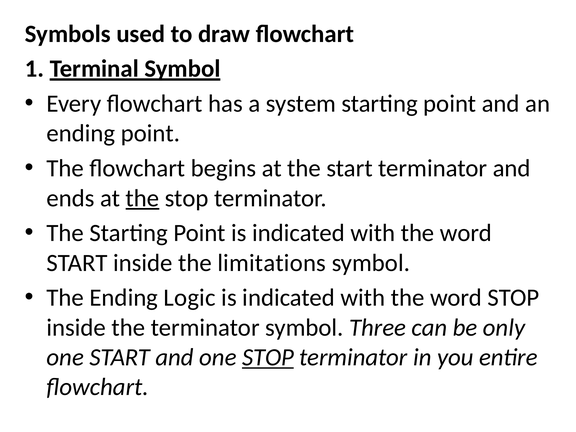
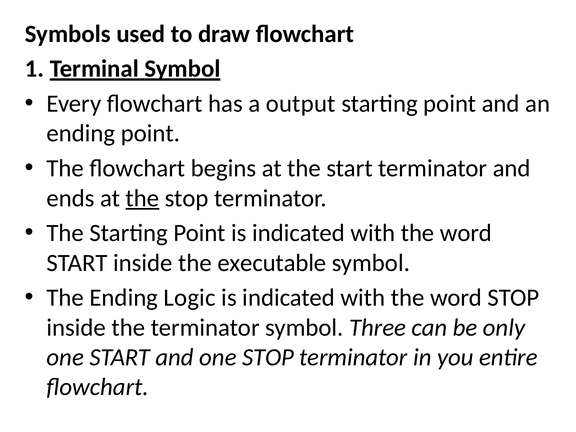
system: system -> output (301, 104)
limitations: limitations -> executable (272, 263)
STOP underline: present -> none (268, 357)
